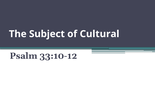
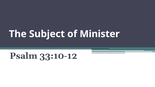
Cultural: Cultural -> Minister (100, 34)
